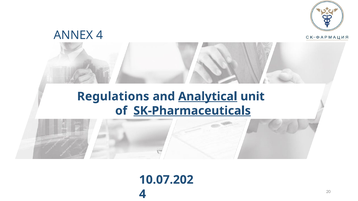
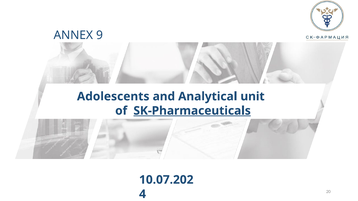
ANNEX 4: 4 -> 9 (100, 35)
Regulations: Regulations -> Adolescents (113, 97)
Analytical underline: present -> none (208, 97)
